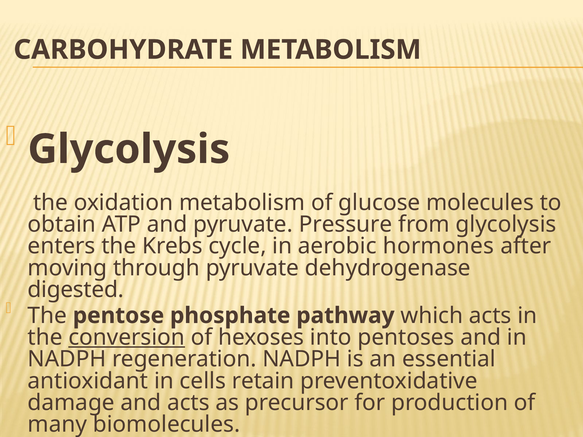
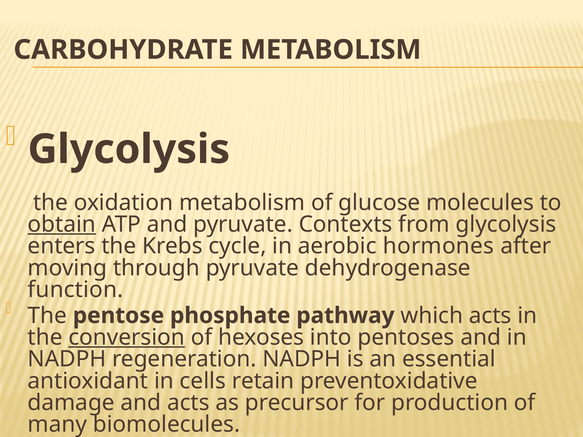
obtain underline: none -> present (62, 224)
Pressure: Pressure -> Contexts (346, 224)
digested: digested -> function (75, 290)
